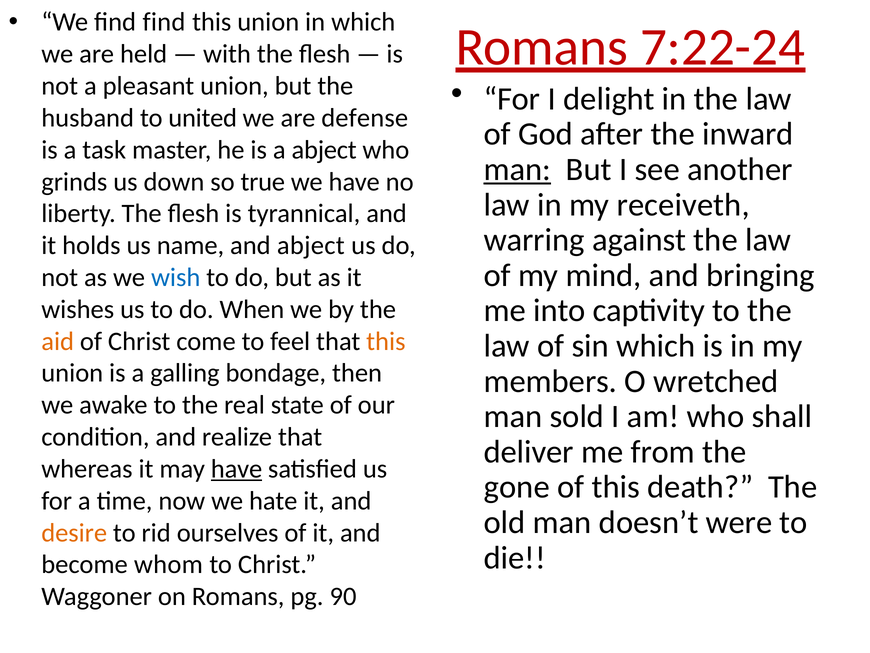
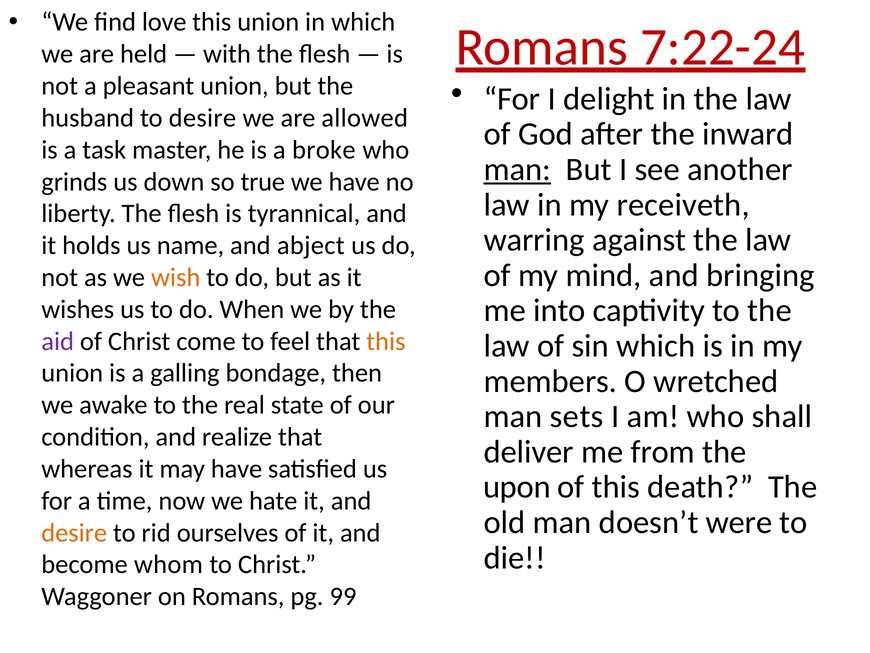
find find: find -> love (164, 22)
to united: united -> desire (202, 118)
defense: defense -> allowed (365, 118)
a abject: abject -> broke (324, 150)
wish colour: blue -> orange (176, 277)
aid colour: orange -> purple (58, 341)
sold: sold -> sets (577, 416)
have underline: present -> none (237, 469)
gone: gone -> upon (517, 487)
90: 90 -> 99 (343, 596)
